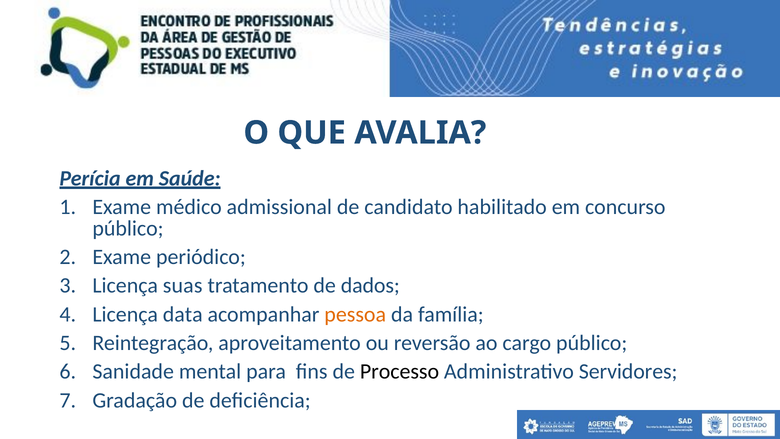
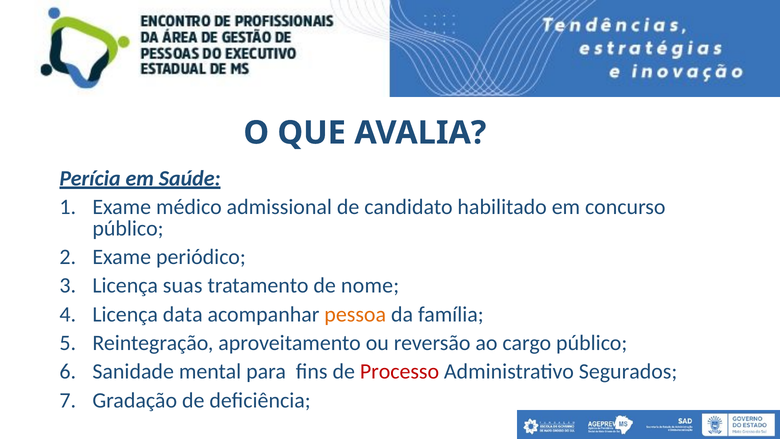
dados: dados -> nome (370, 286)
Processo colour: black -> red (400, 371)
Servidores: Servidores -> Segurados (628, 371)
